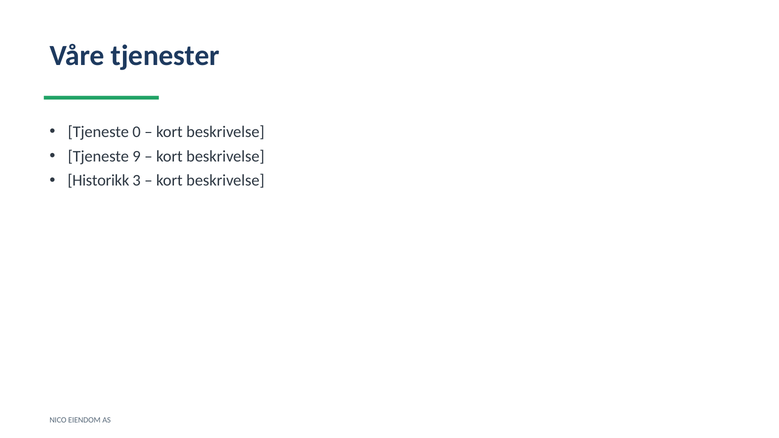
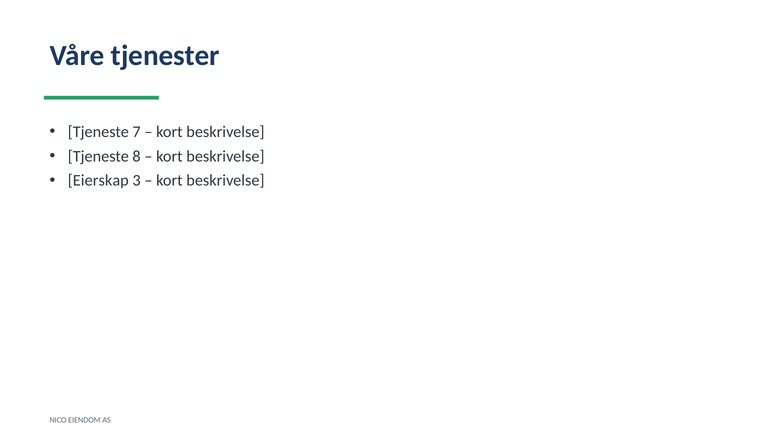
0: 0 -> 7 (137, 132)
9: 9 -> 8 (137, 156)
Historikk: Historikk -> Eierskap (98, 181)
